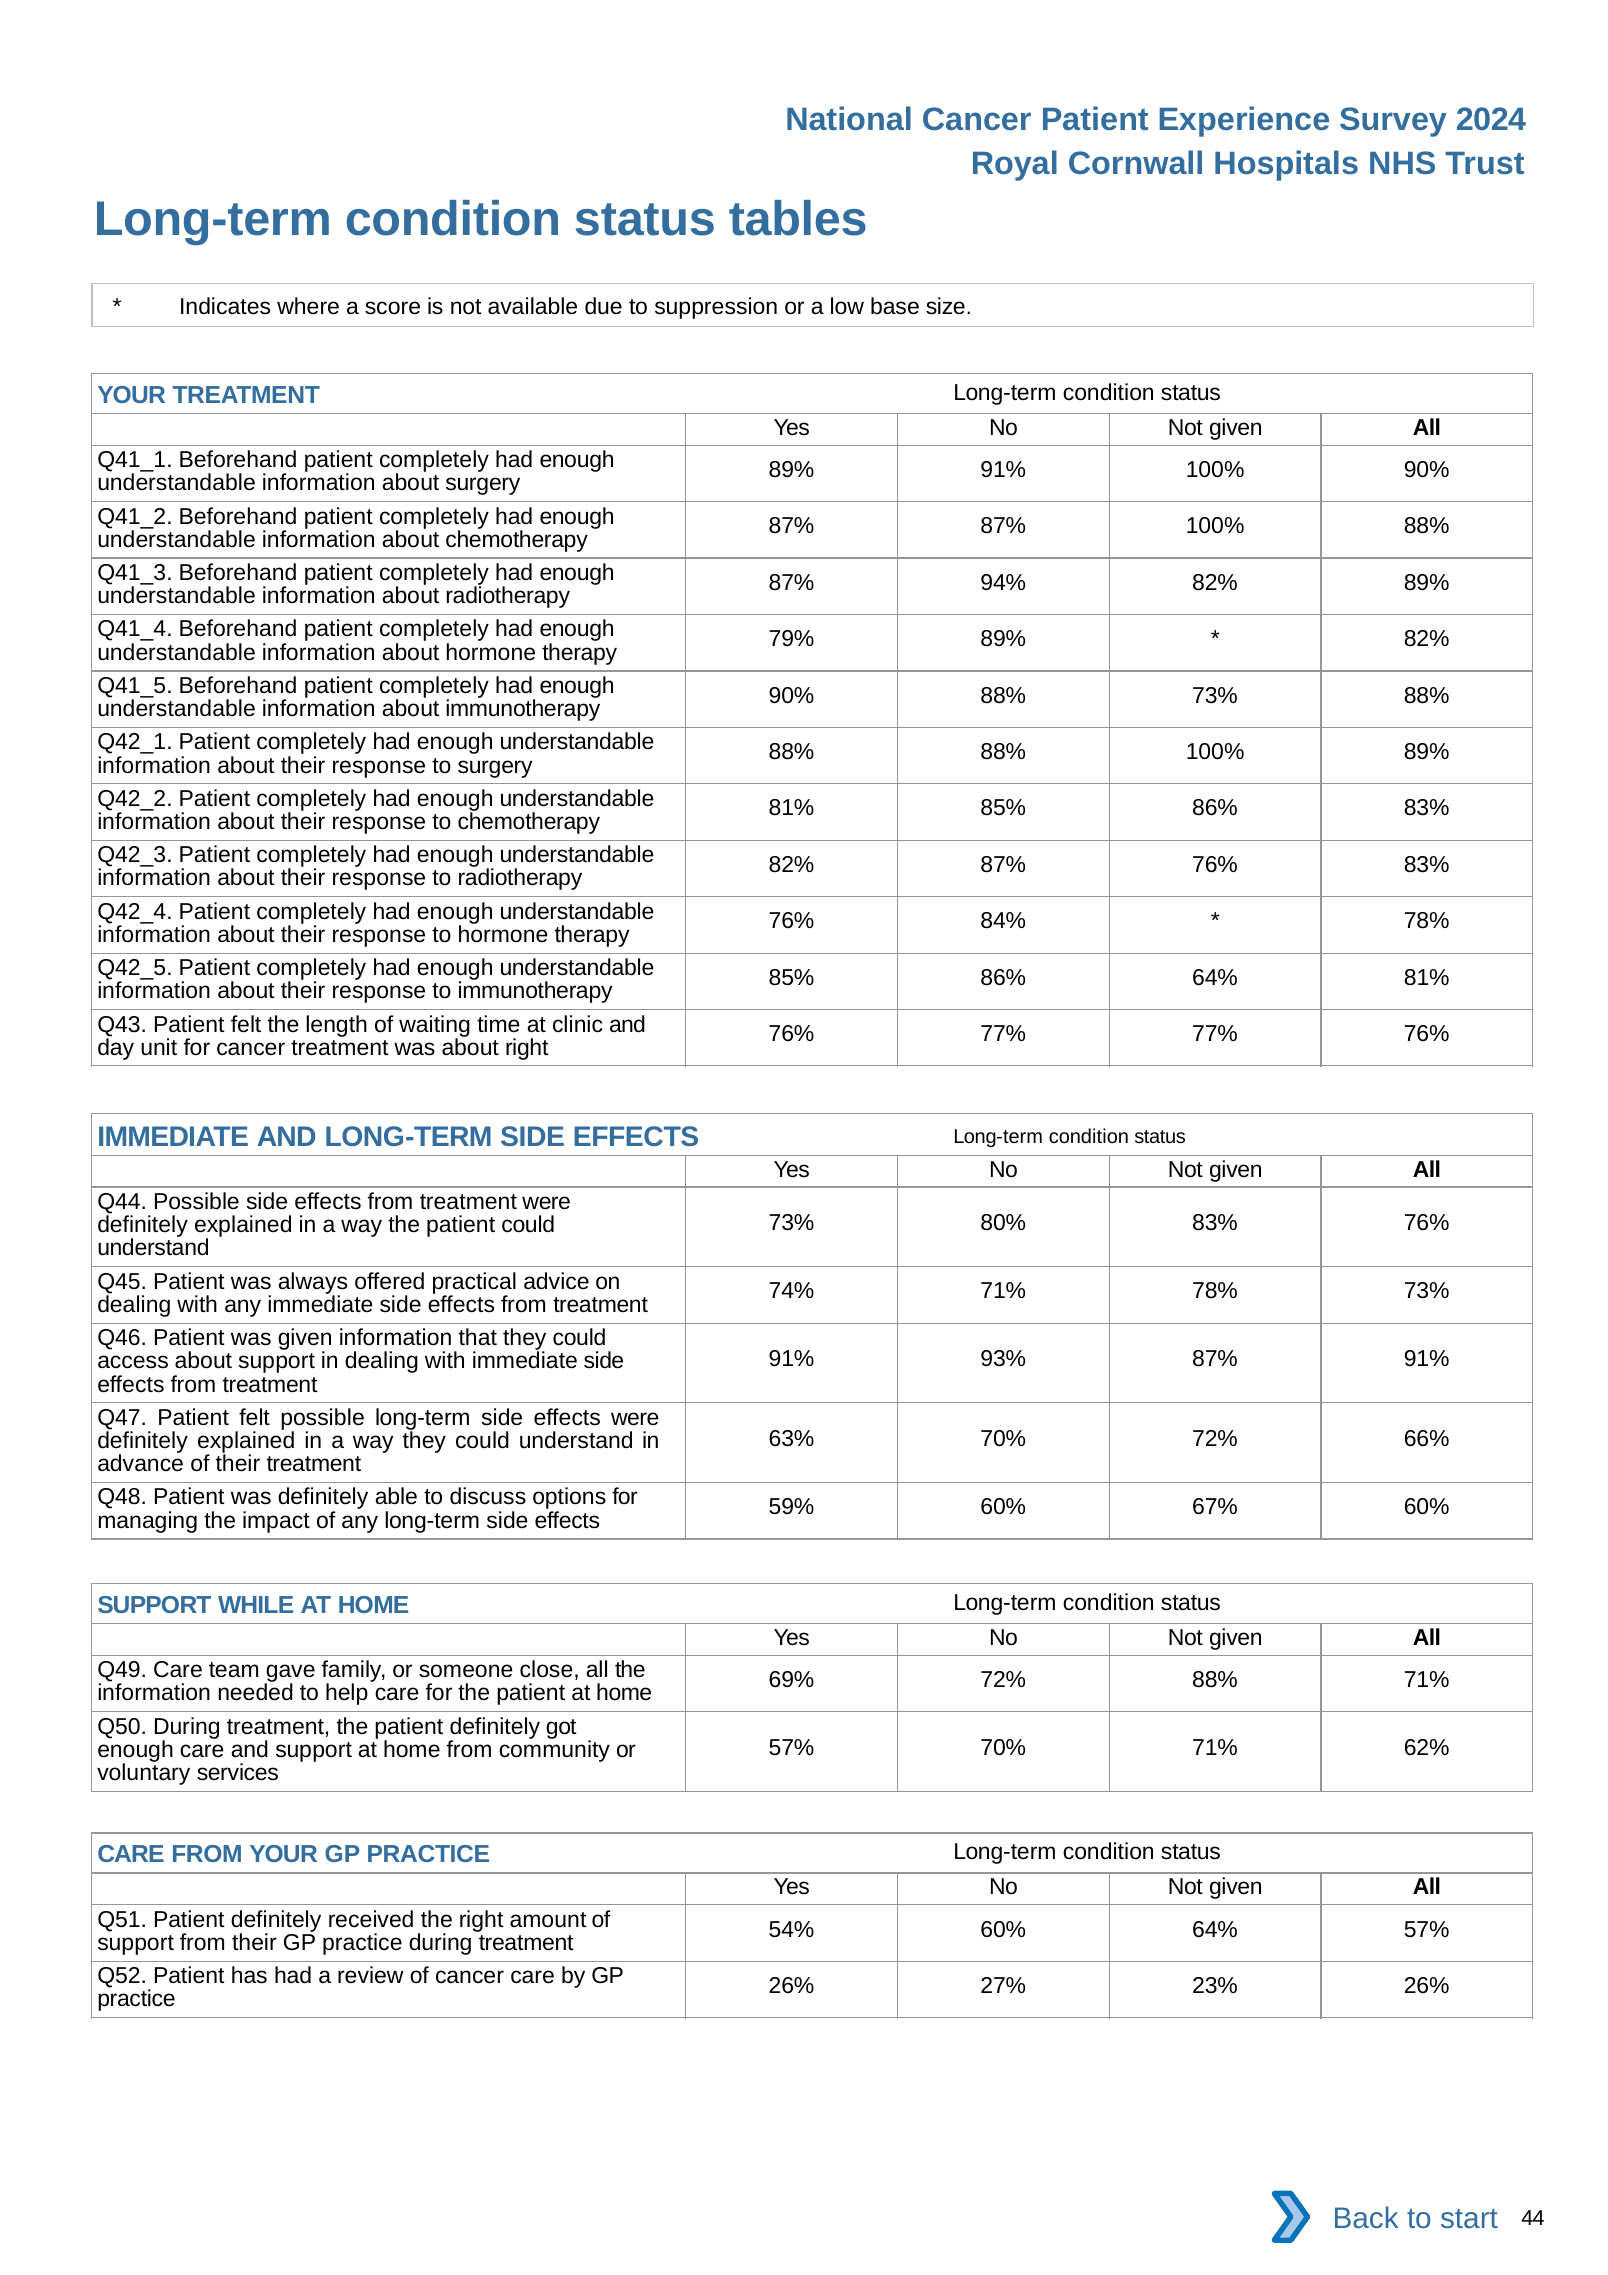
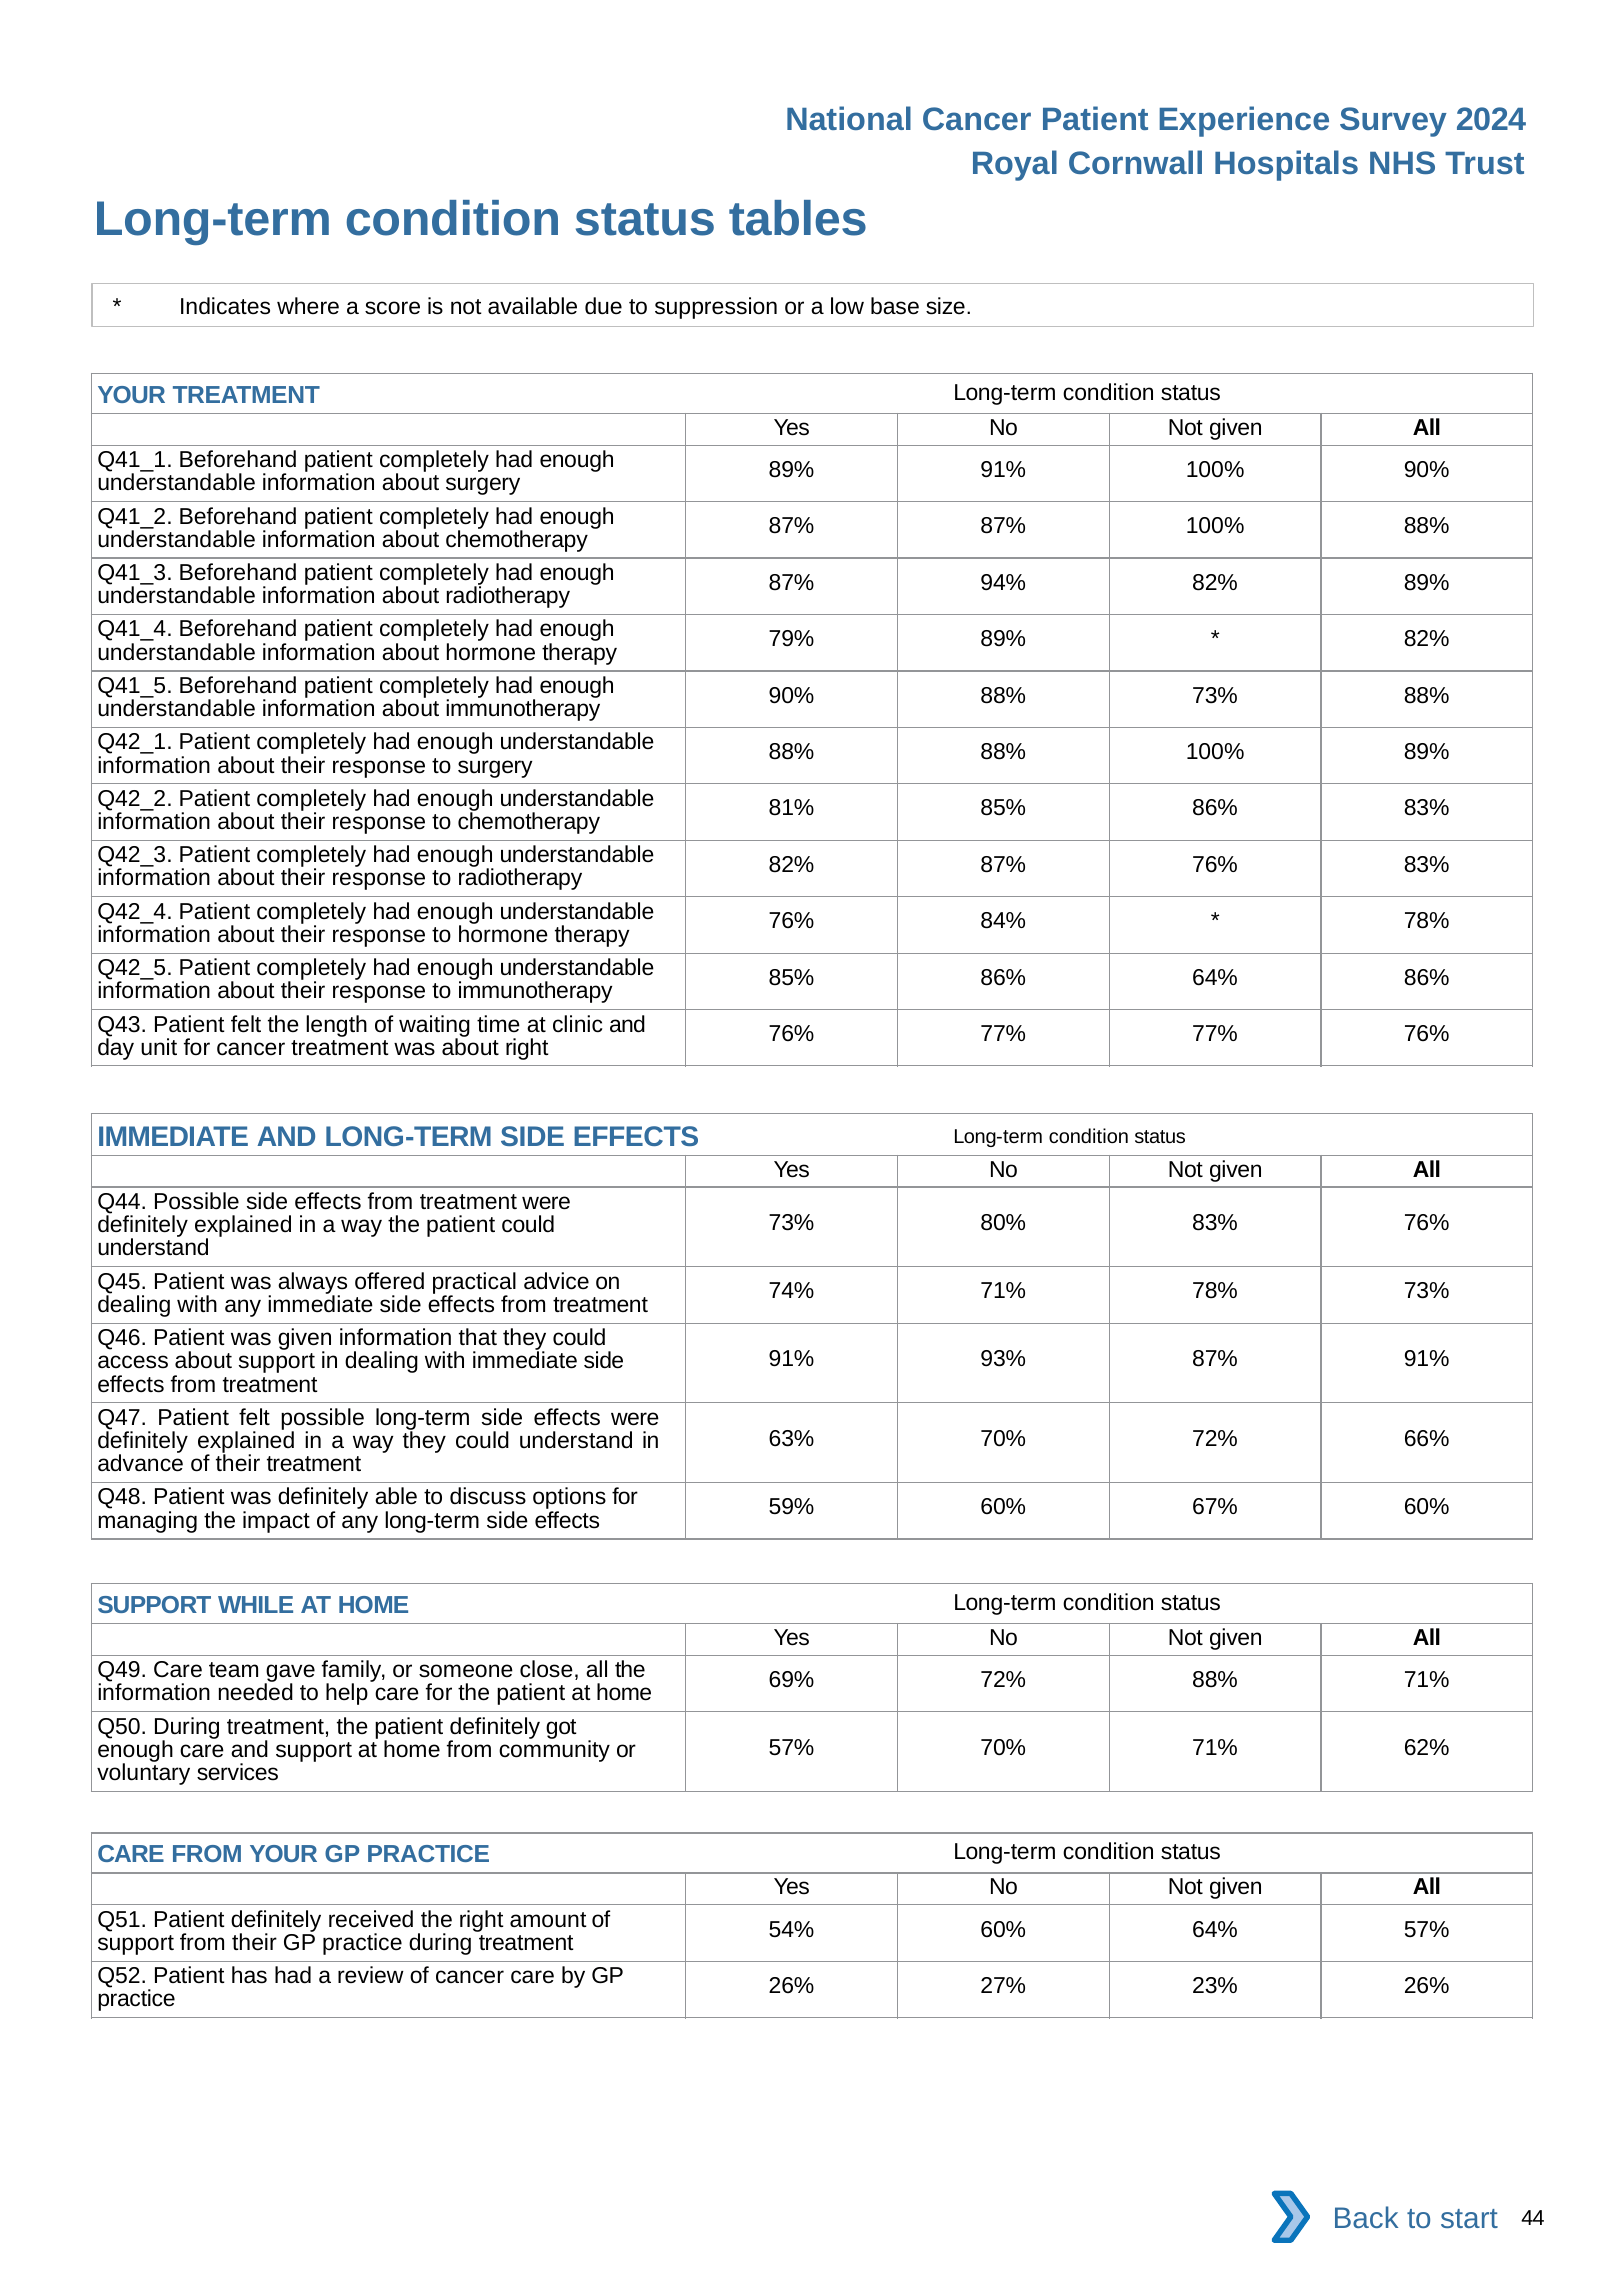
64% 81%: 81% -> 86% (1427, 978)
